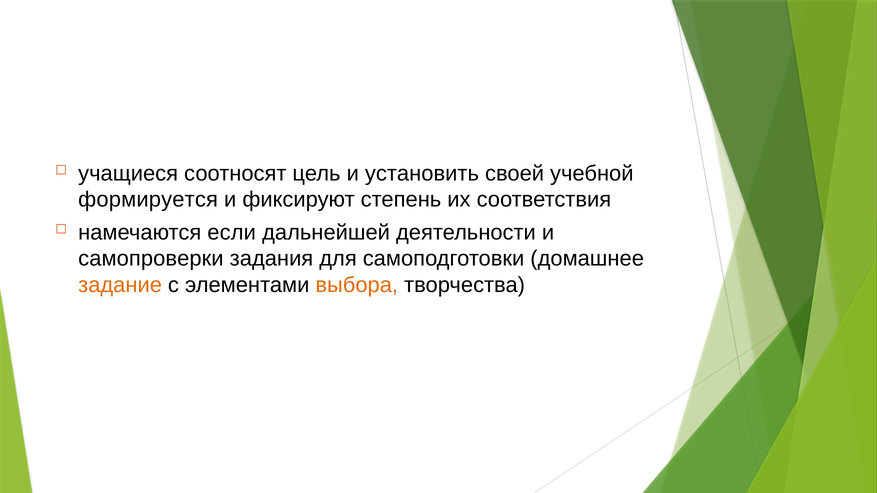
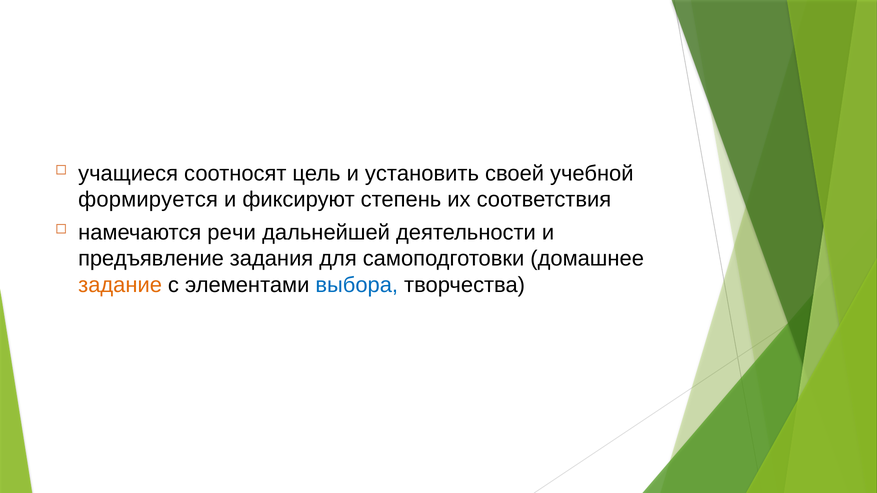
если: если -> речи (232, 232)
самопроверки: самопроверки -> предъявление (151, 259)
выбора colour: orange -> blue (357, 285)
